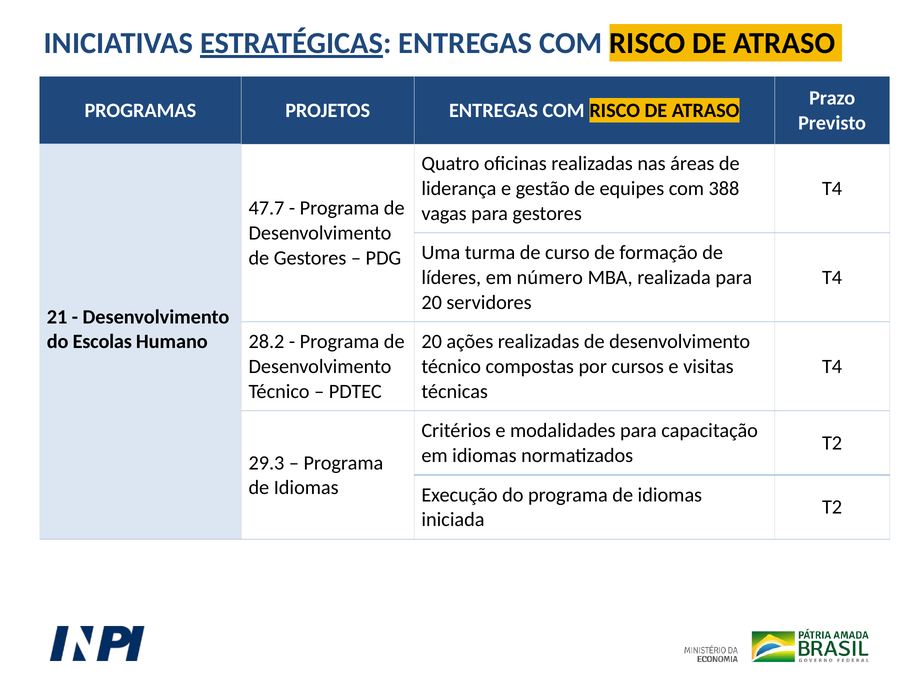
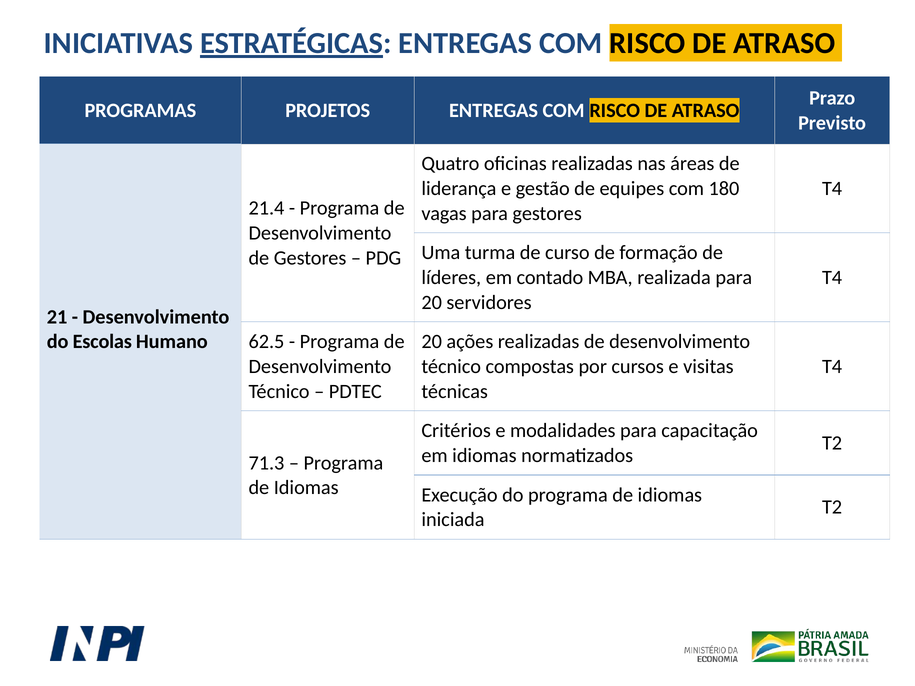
388: 388 -> 180 (724, 189)
47.7: 47.7 -> 21.4 (266, 208)
número: número -> contado (550, 278)
28.2: 28.2 -> 62.5 (266, 342)
29.3: 29.3 -> 71.3 (266, 463)
